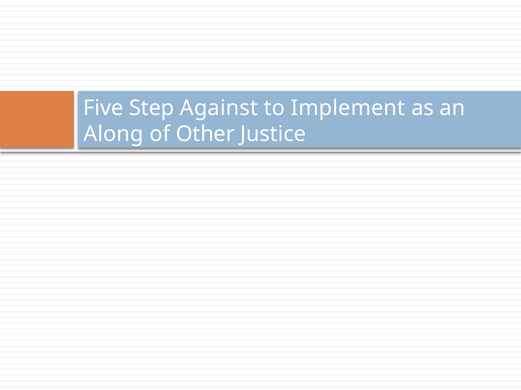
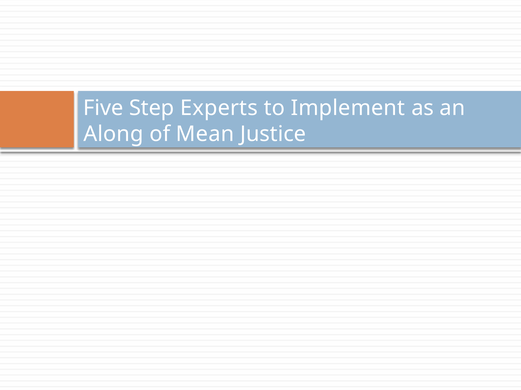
Against: Against -> Experts (219, 108)
Other: Other -> Mean (205, 134)
